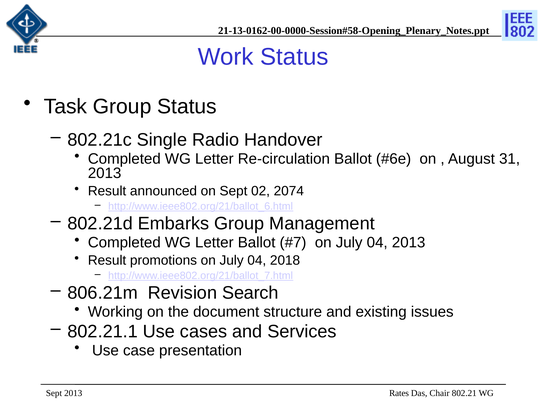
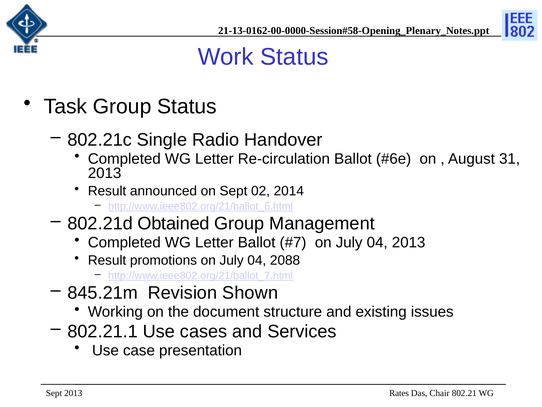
2074: 2074 -> 2014 (289, 191)
Embarks: Embarks -> Obtained (174, 223)
2018: 2018 -> 2088 (285, 260)
806.21m: 806.21m -> 845.21m (103, 293)
Search: Search -> Shown (250, 293)
